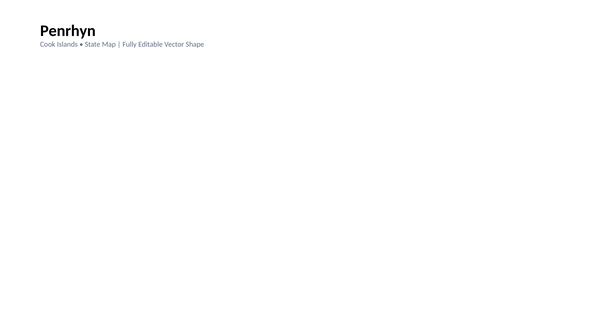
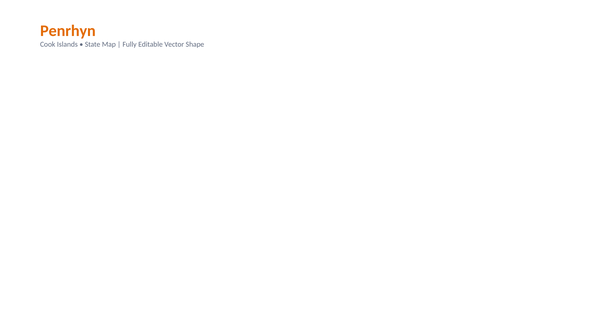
Penrhyn colour: black -> orange (68, 31)
